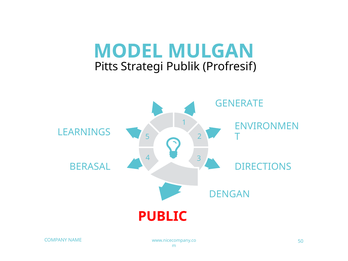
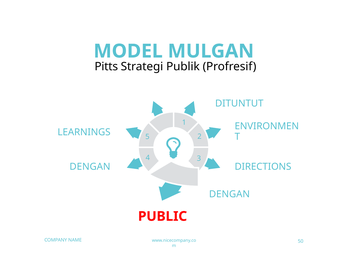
GENERATE: GENERATE -> DITUNTUT (239, 104)
BERASAL: BERASAL -> DENGAN (90, 167)
